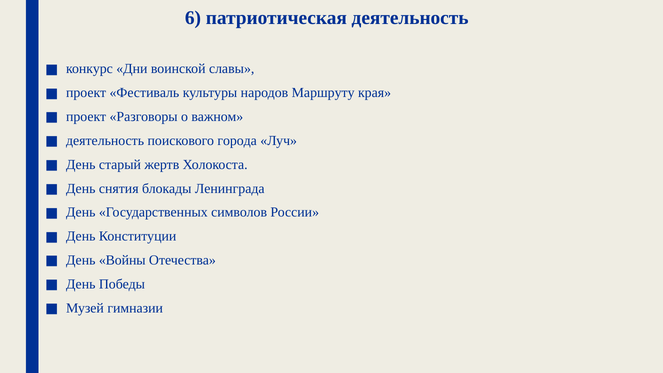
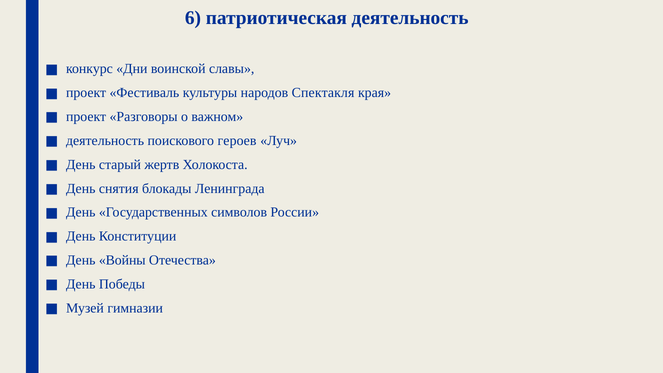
Маршруту: Маршруту -> Спектакля (323, 93)
города: города -> героев (237, 141)
